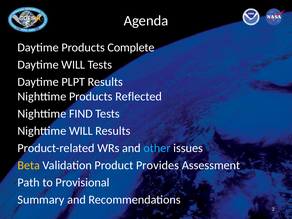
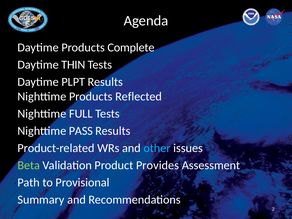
Daytime WILL: WILL -> THIN (73, 65)
FIND: FIND -> FULL (81, 114)
Nighttime WILL: WILL -> PASS (81, 131)
Beta colour: yellow -> light green (29, 165)
